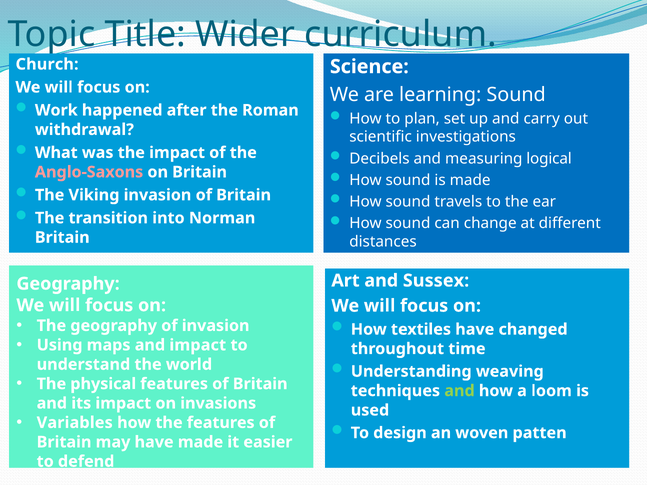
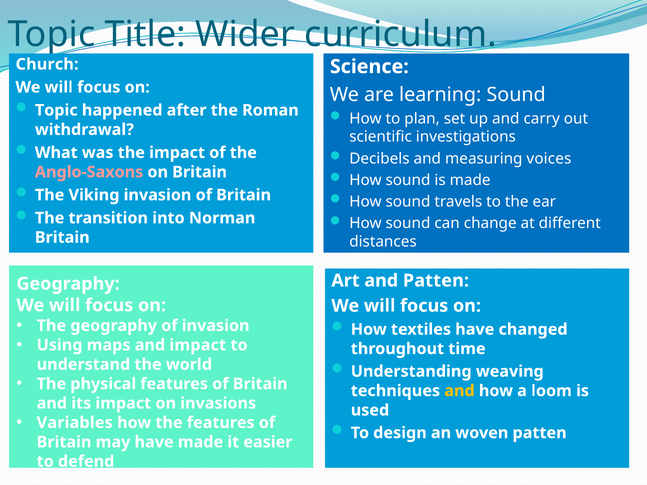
Work: Work -> Topic (56, 110)
logical: logical -> voices (549, 159)
Sussex: Sussex -> Patten (436, 281)
and colour: light green -> yellow (460, 391)
